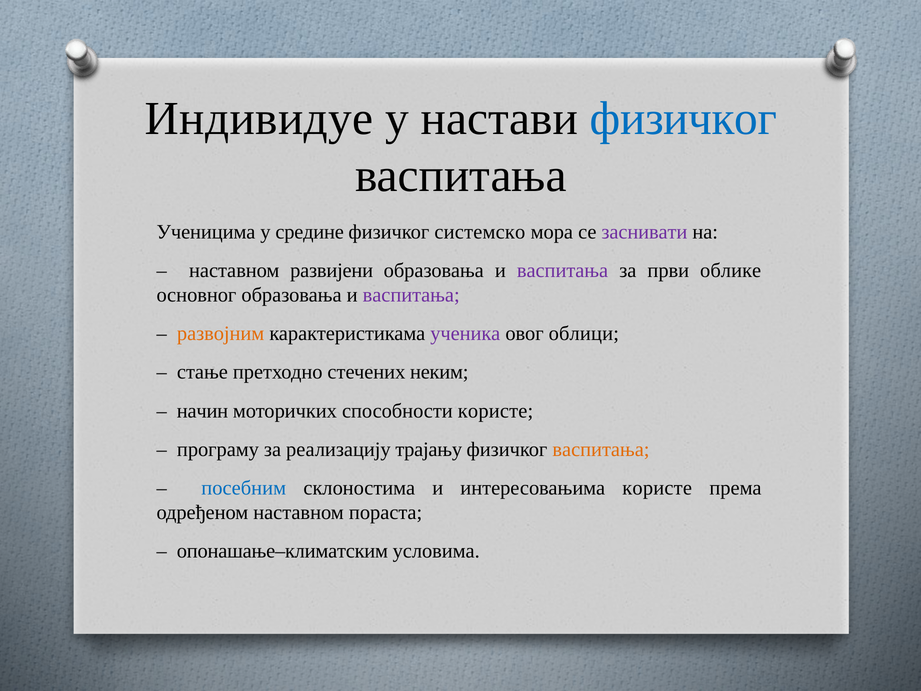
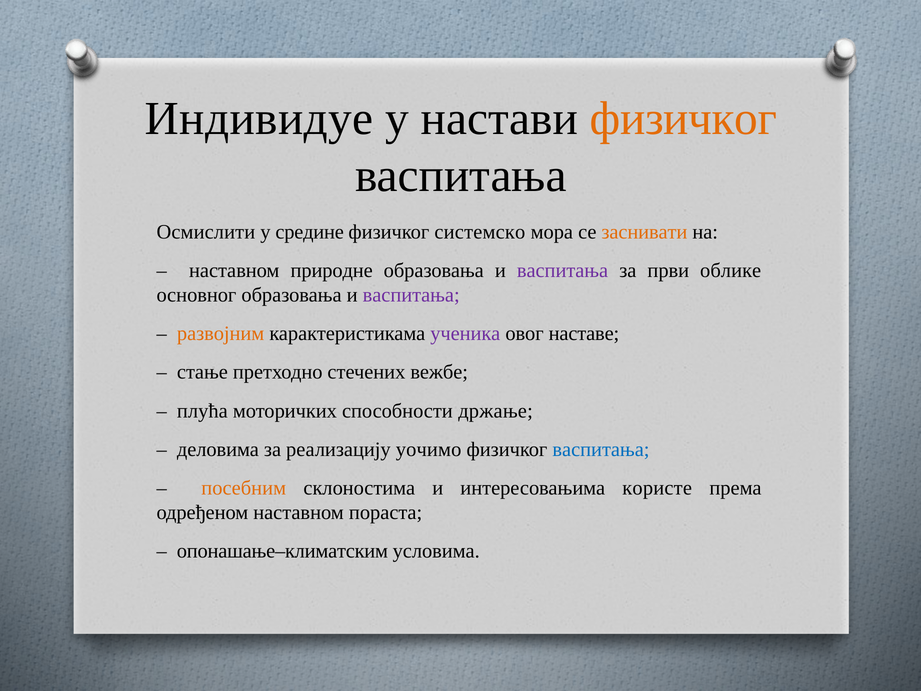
физичког colour: blue -> orange (683, 119)
Ученицима: Ученицима -> Осмислити (206, 232)
заснивати colour: purple -> orange (644, 232)
развијени: развијени -> природне (332, 270)
облици: облици -> наставе (584, 333)
неким: неким -> вежбе (439, 372)
начин: начин -> плућа (202, 411)
способности користе: користе -> држање (496, 411)
програму: програму -> деловима (218, 449)
трајању: трајању -> уочимо (429, 449)
васпитања colour: orange -> blue (601, 449)
посебним colour: blue -> orange (244, 488)
